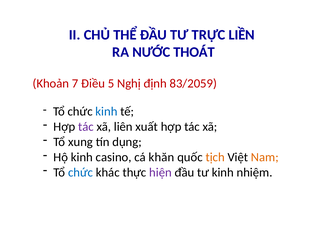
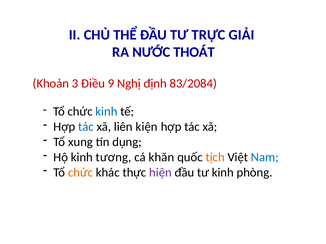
LIỀN: LIỀN -> GIẢI (242, 35)
7: 7 -> 3 (75, 84)
5: 5 -> 9 (111, 84)
83/2059: 83/2059 -> 83/2084 (193, 84)
tác colour: purple -> blue (86, 127)
xuất: xuất -> kiện (147, 127)
casino: casino -> tương (114, 157)
Nam colour: orange -> blue (265, 157)
chức colour: blue -> orange (81, 173)
nhiệm: nhiệm -> phòng (255, 173)
